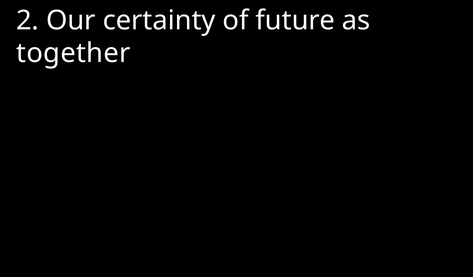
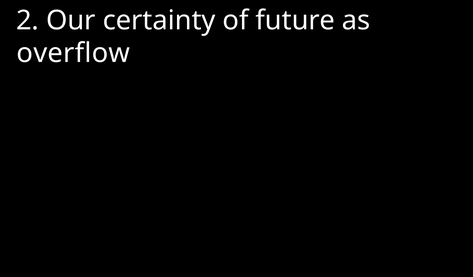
together: together -> overflow (73, 53)
